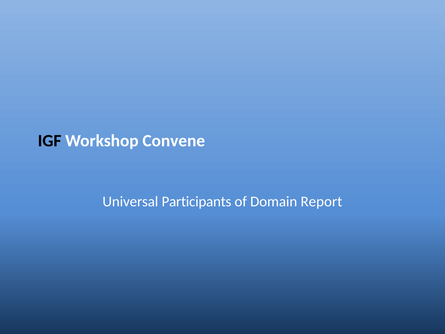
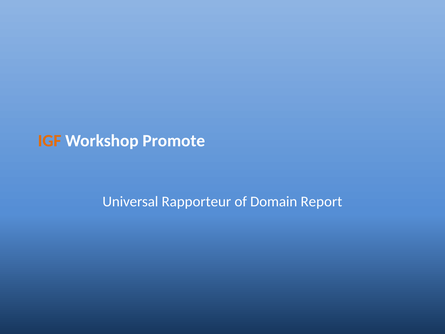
IGF colour: black -> orange (50, 141)
Convene: Convene -> Promote (174, 141)
Participants: Participants -> Rapporteur (196, 201)
